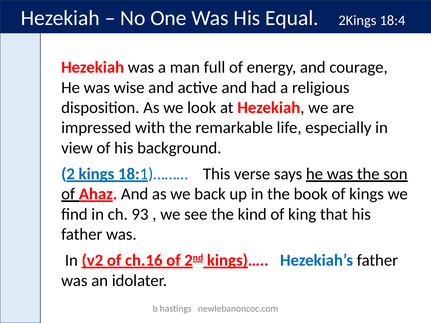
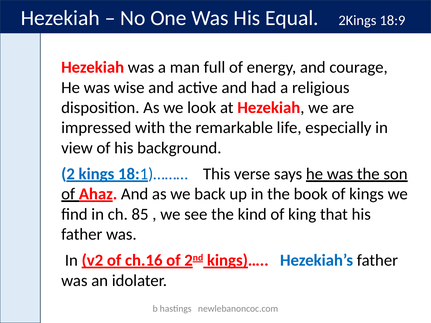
18:4: 18:4 -> 18:9 (392, 20)
93: 93 -> 85 (140, 214)
